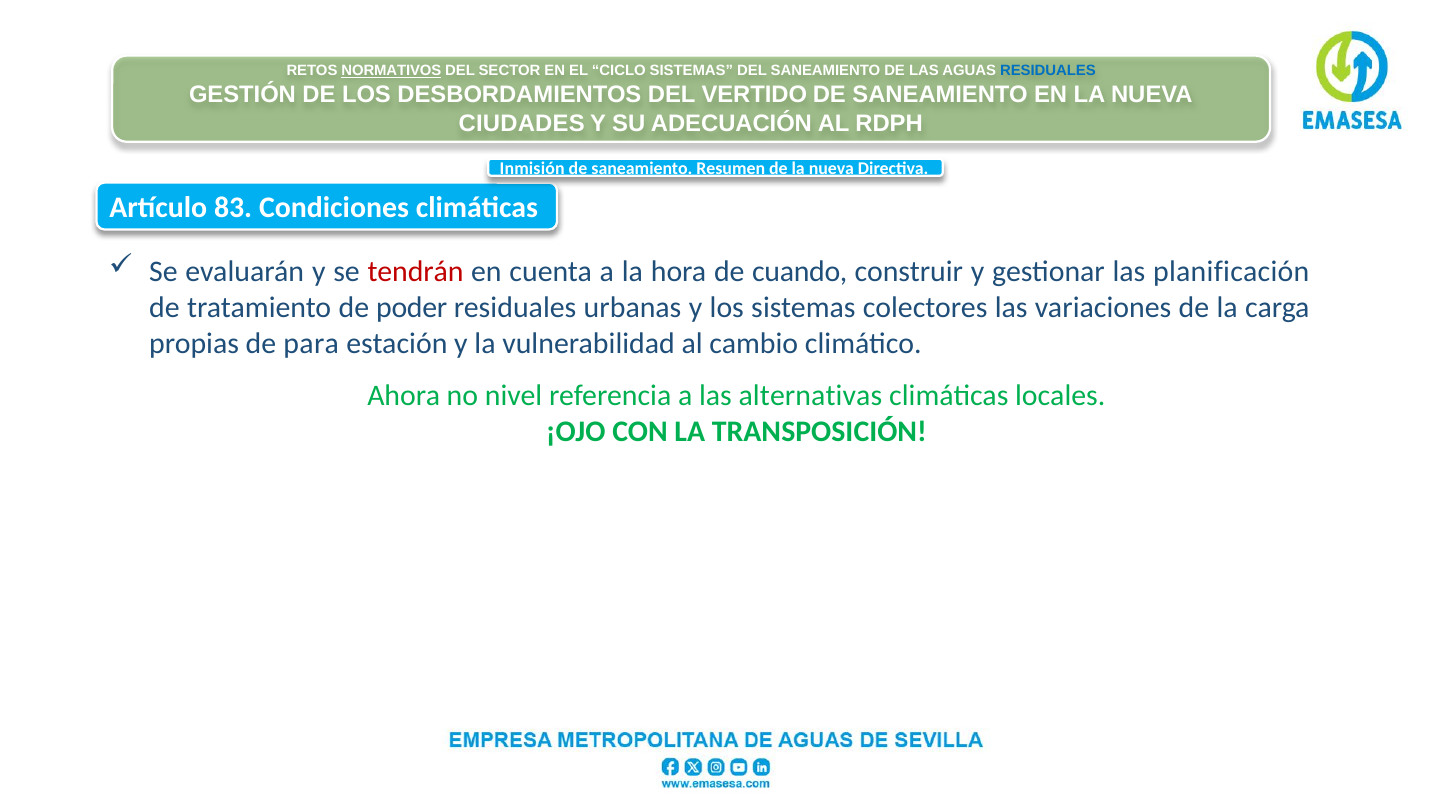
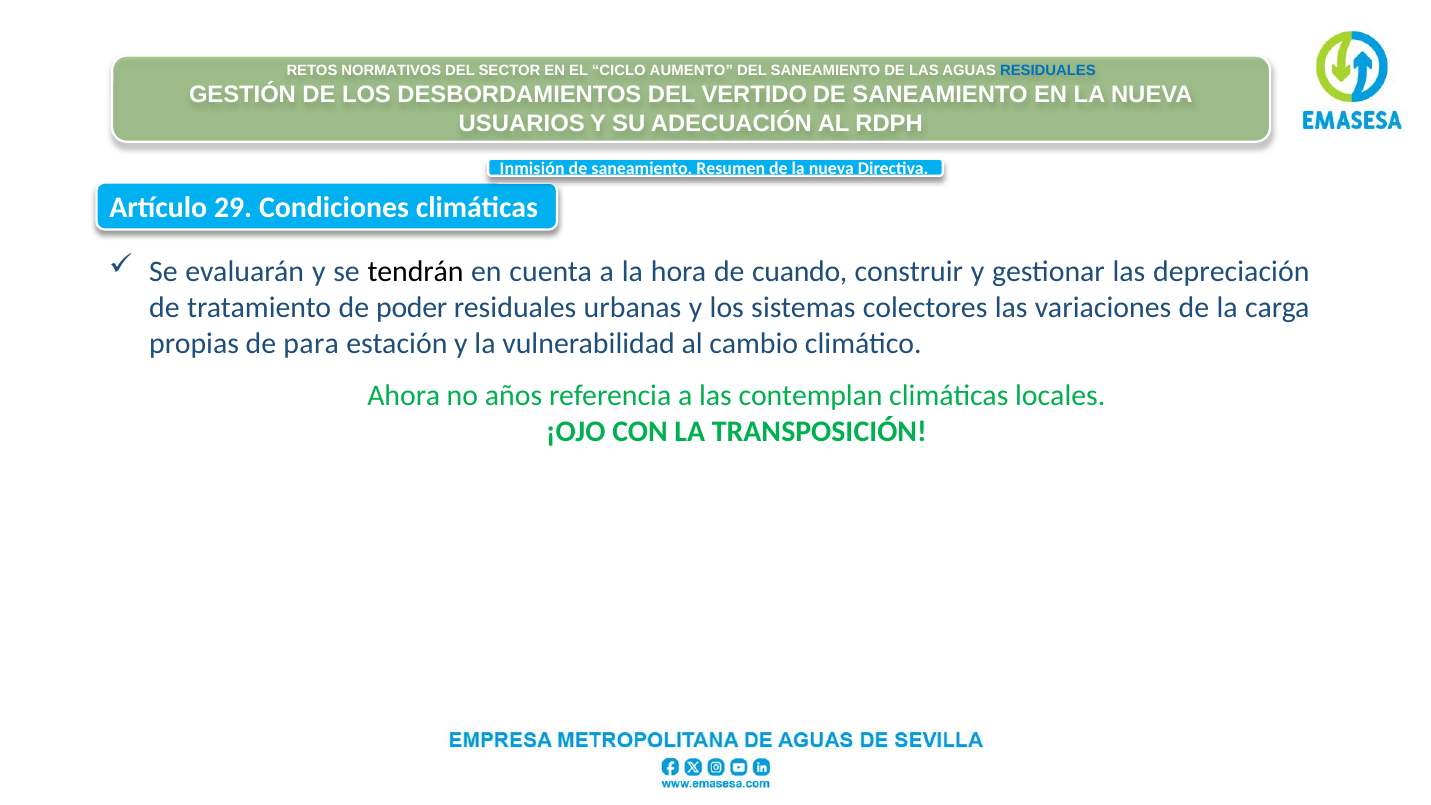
NORMATIVOS underline: present -> none (391, 71)
CICLO SISTEMAS: SISTEMAS -> AUMENTO (691, 71)
CIUDADES: CIUDADES -> USUARIOS (522, 124)
83: 83 -> 29 (233, 208)
tendrán colour: red -> black (416, 272)
planificación: planificación -> depreciación (1231, 272)
nivel: nivel -> años (514, 395)
alternativas: alternativas -> contemplan (811, 395)
